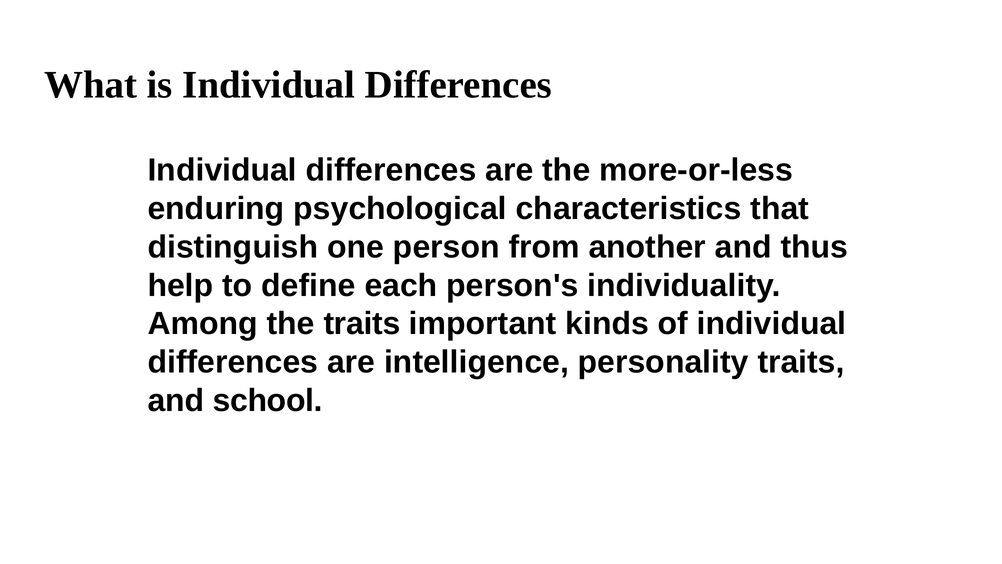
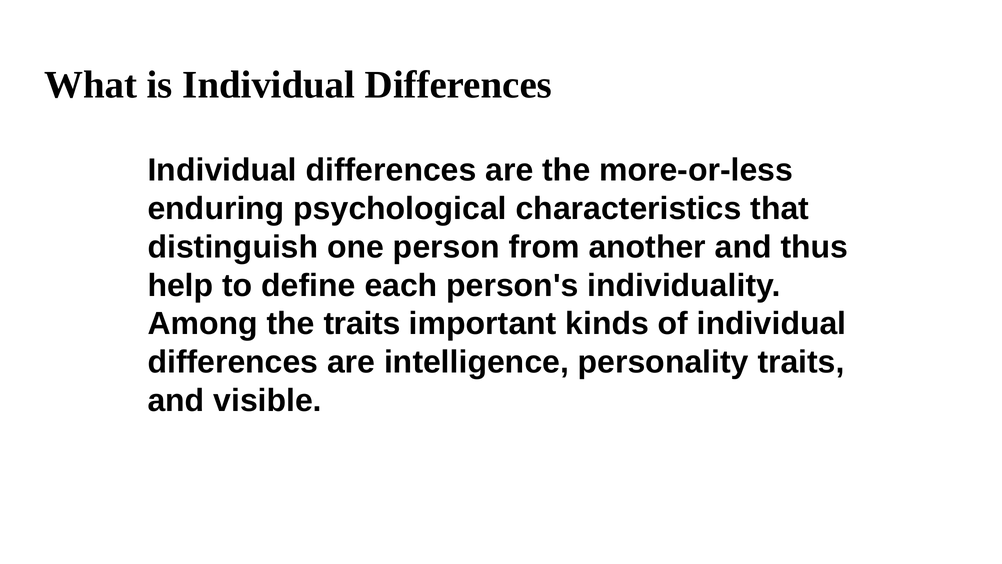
school: school -> visible (268, 400)
